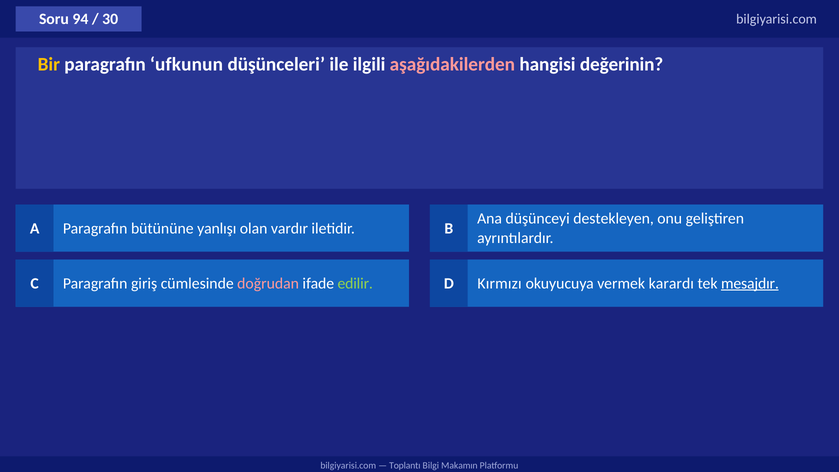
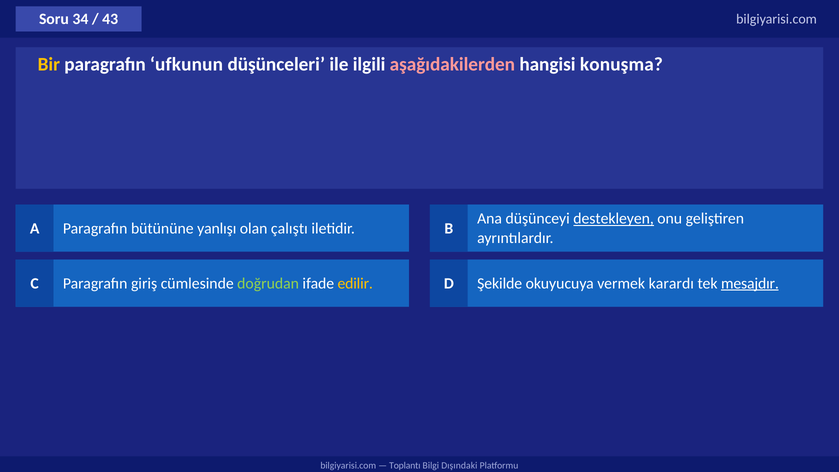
94: 94 -> 34 (80, 19)
30: 30 -> 43 (110, 19)
değerinin: değerinin -> konuşma (621, 65)
destekleyen underline: none -> present (614, 219)
vardır: vardır -> çalıştı (289, 228)
doğrudan colour: pink -> light green (268, 283)
edilir colour: light green -> yellow (355, 283)
Kırmızı: Kırmızı -> Şekilde (500, 283)
Makamın: Makamın -> Dışındaki (459, 465)
